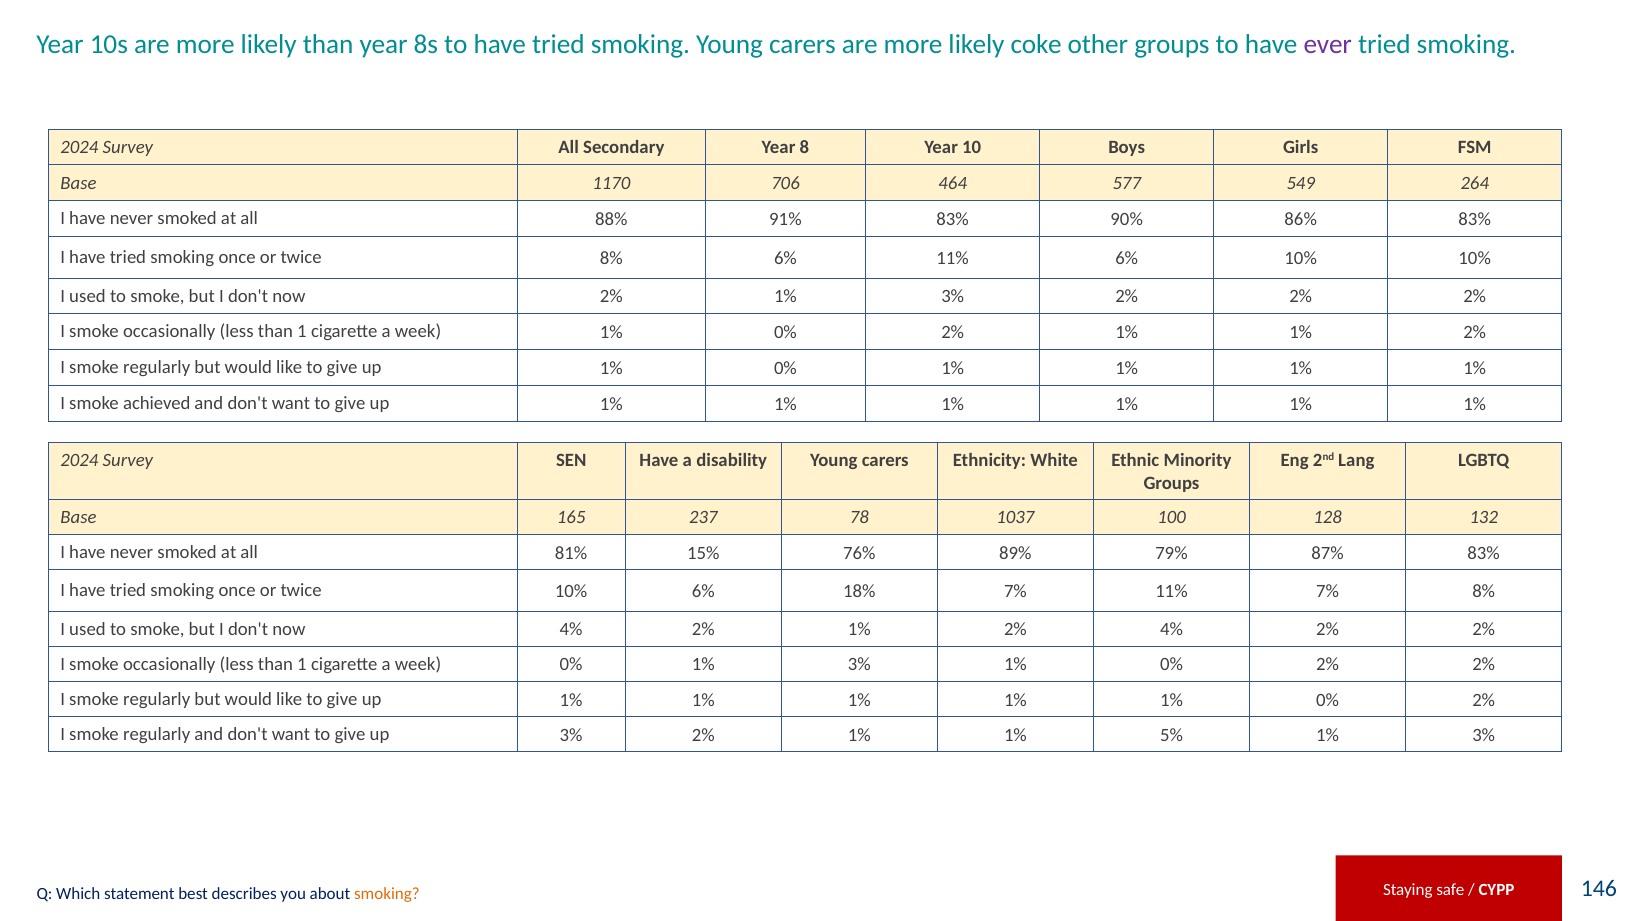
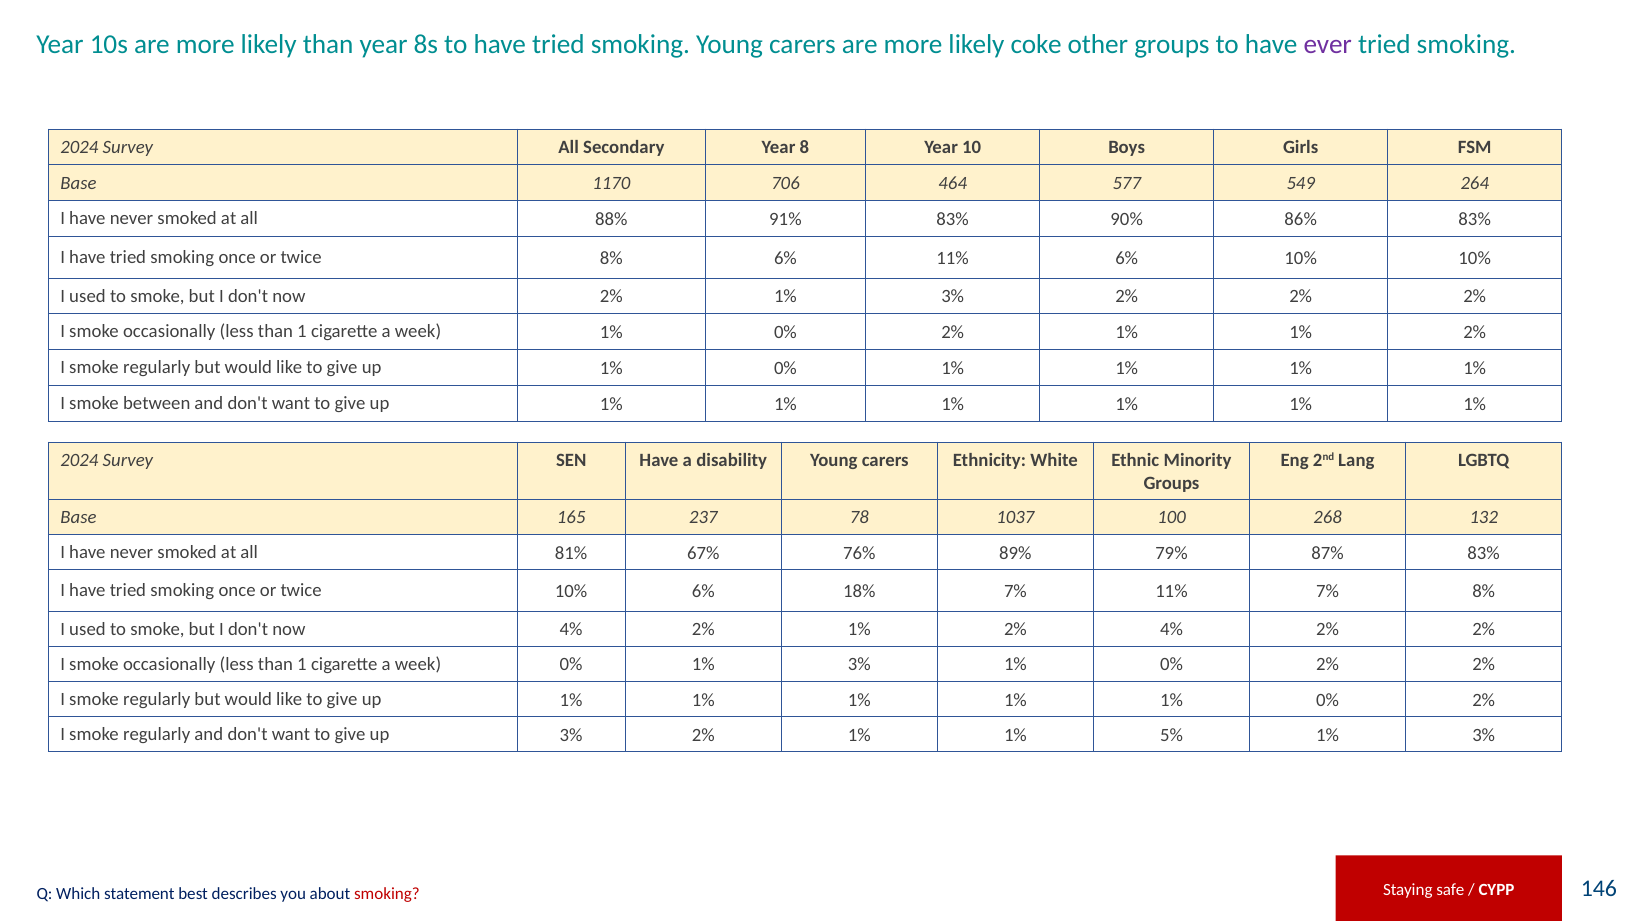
achieved: achieved -> between (157, 403)
128: 128 -> 268 (1328, 517)
15%: 15% -> 67% (703, 553)
smoking colour: orange -> red (387, 894)
